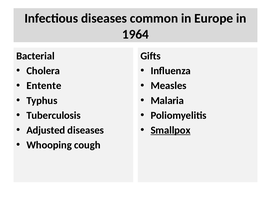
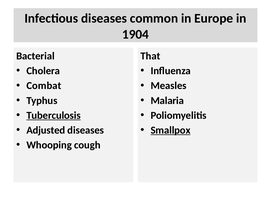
1964: 1964 -> 1904 (135, 34)
Gifts: Gifts -> That (150, 56)
Entente: Entente -> Combat (44, 85)
Tuberculosis underline: none -> present (54, 115)
